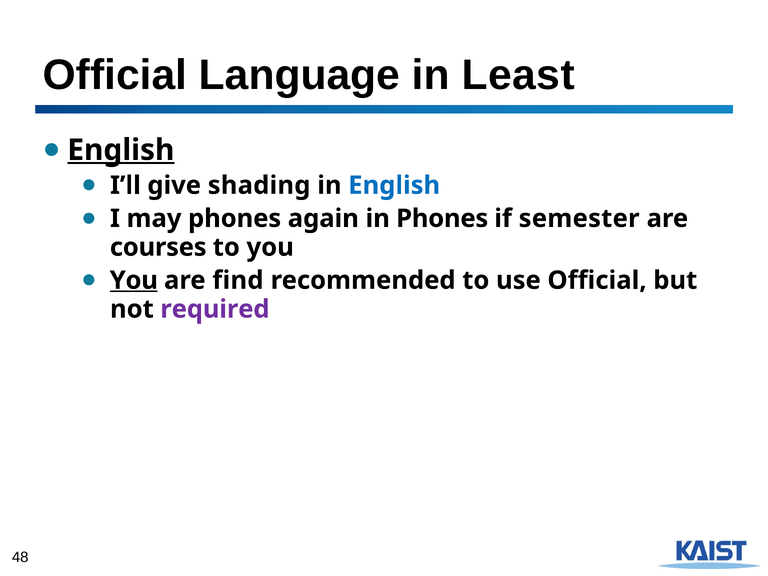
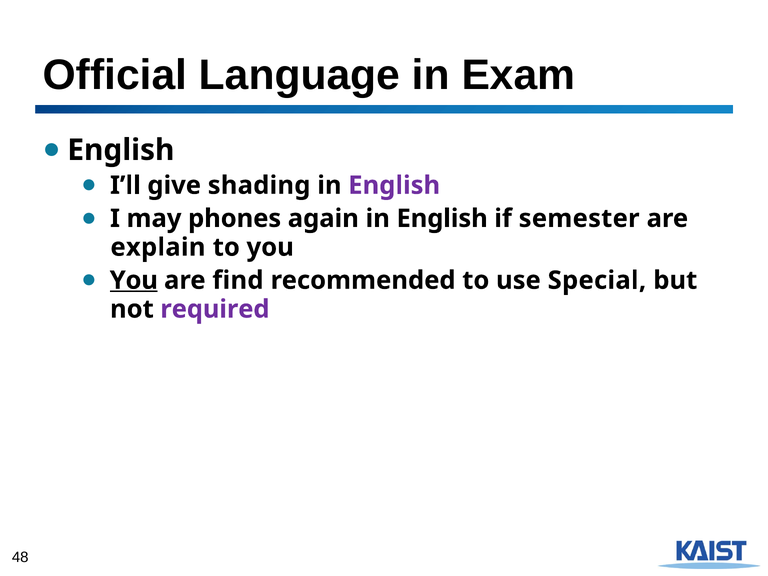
Least: Least -> Exam (518, 75)
English underline: present -> none (121, 150)
English colour: blue -> purple (394, 185)
again in Phones: Phones -> English (442, 218)
courses: courses -> explain (158, 247)
use Official: Official -> Special (597, 280)
